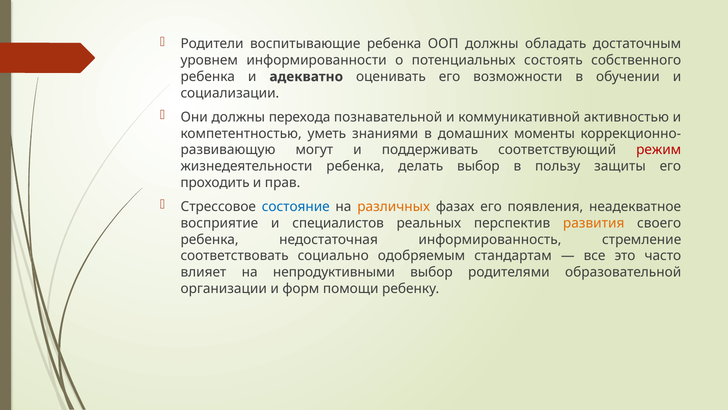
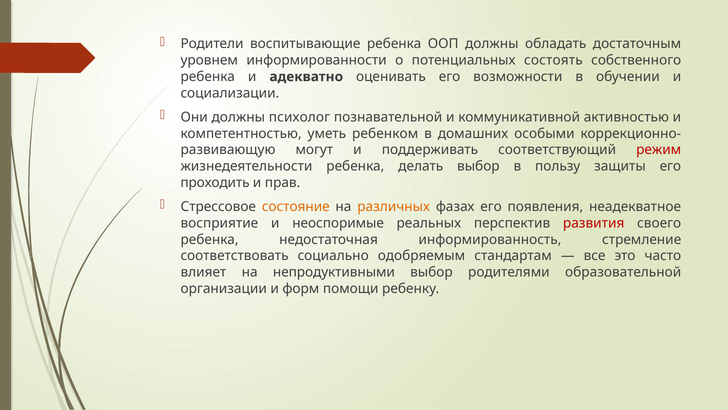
перехода: перехода -> психолог (299, 117)
знаниями: знаниями -> ребенком (385, 133)
моменты: моменты -> особыми (544, 133)
состояние colour: blue -> orange (296, 206)
специалистов: специалистов -> неоспоримые (338, 223)
развития colour: orange -> red (594, 223)
